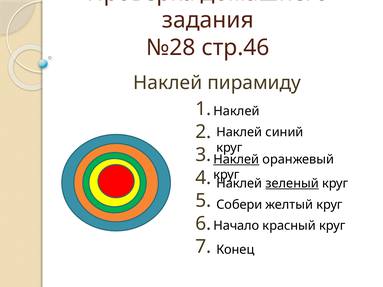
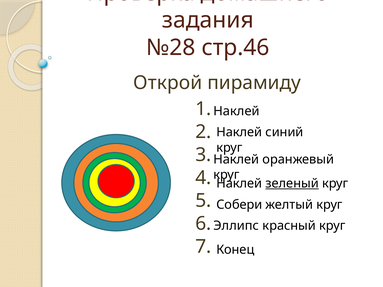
Наклей: Наклей -> Открой (168, 83)
Наклей underline: present -> none (236, 160)
Начало: Начало -> Эллипс (236, 226)
